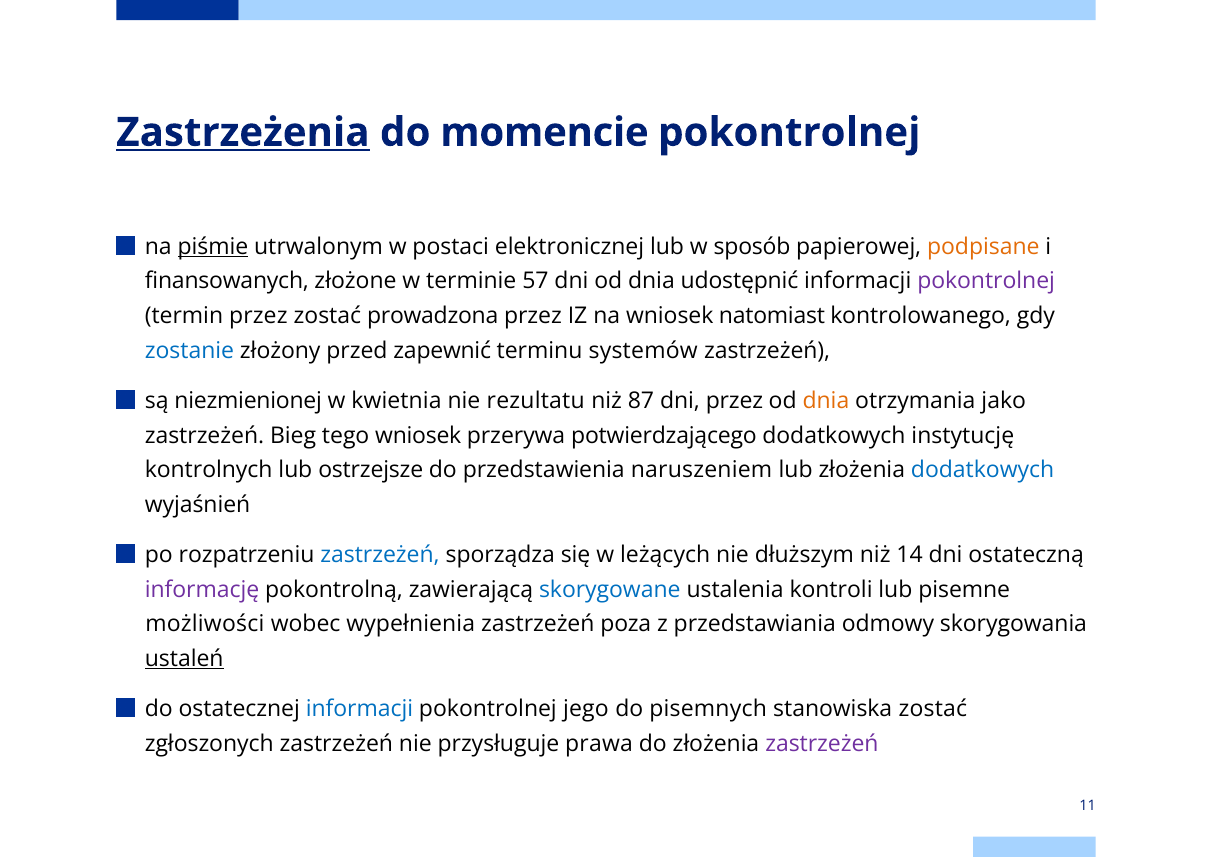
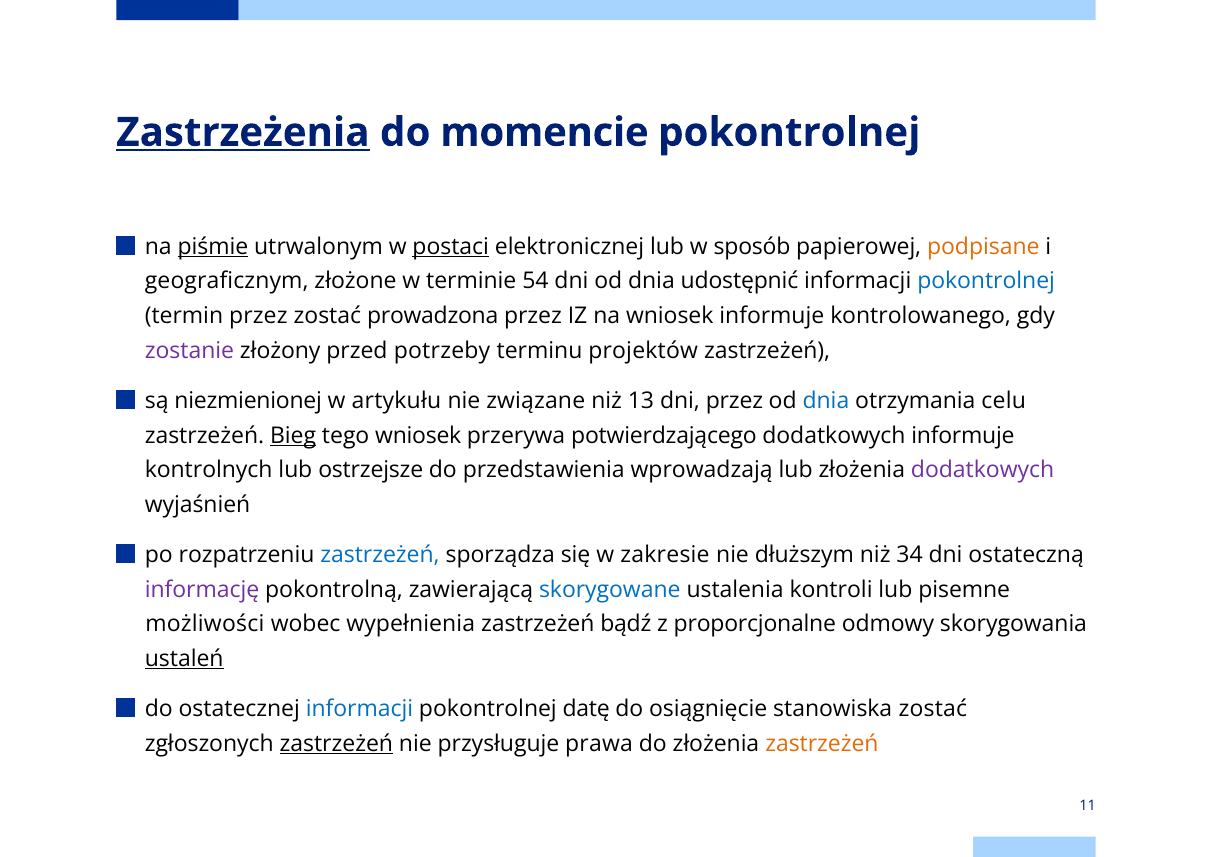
postaci underline: none -> present (451, 247)
finansowanych: finansowanych -> geograficznym (227, 281)
57: 57 -> 54 (535, 281)
pokontrolnej colour: purple -> blue (986, 281)
wniosek natomiast: natomiast -> informuje (772, 316)
zostanie colour: blue -> purple (189, 351)
zapewnić: zapewnić -> potrzeby (442, 351)
systemów: systemów -> projektów (643, 351)
kwietnia: kwietnia -> artykułu (396, 401)
rezultatu: rezultatu -> związane (536, 401)
87: 87 -> 13 (641, 401)
dnia colour: orange -> blue (826, 401)
jako: jako -> celu (1004, 401)
Bieg underline: none -> present (293, 436)
dodatkowych instytucję: instytucję -> informuje (963, 436)
naruszeniem: naruszeniem -> wprowadzają (702, 470)
dodatkowych colour: blue -> purple (983, 470)
leżących: leżących -> zakresie (665, 555)
14: 14 -> 34 (910, 555)
poza: poza -> bądź (626, 624)
przedstawiania: przedstawiania -> proporcjonalne (755, 624)
jego: jego -> datę (586, 709)
pisemnych: pisemnych -> osiągnięcie (708, 709)
zastrzeżeń underline: none -> present (336, 744)
zastrzeżeń colour: purple -> orange (822, 744)
